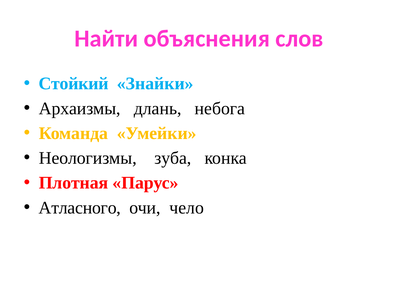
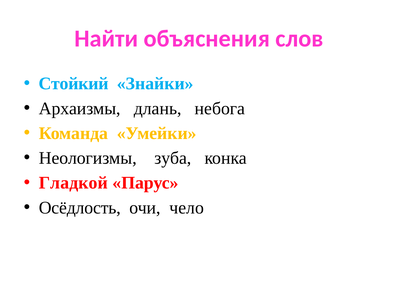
Плотная: Плотная -> Гладкой (73, 183)
Атласного: Атласного -> Осёдлость (80, 207)
